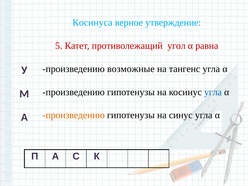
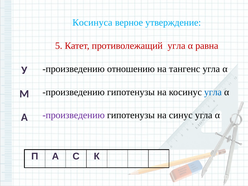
противолежащий угол: угол -> угла (176, 46)
возможные: возможные -> отношению (131, 69)
произведению colour: orange -> purple (74, 115)
